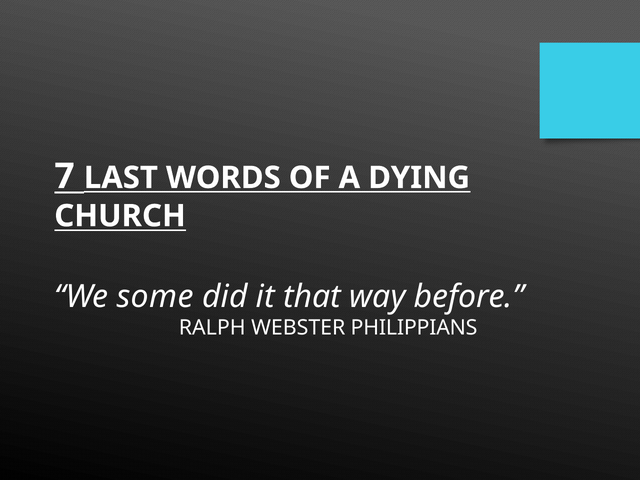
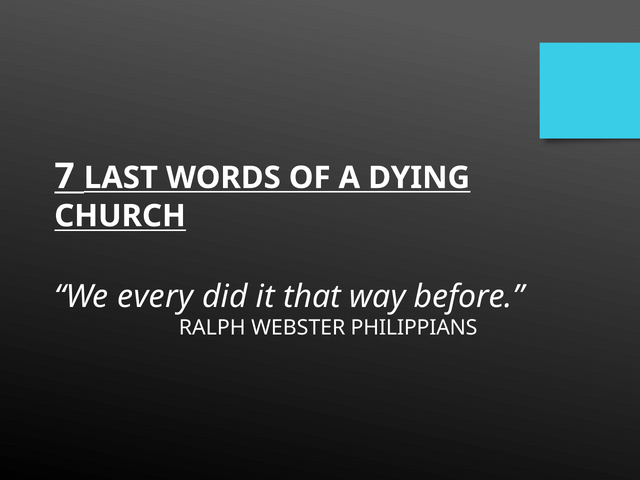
some: some -> every (155, 297)
